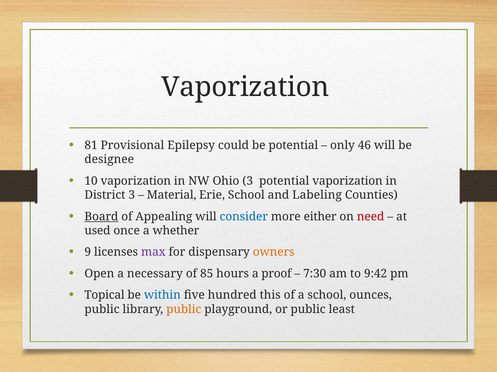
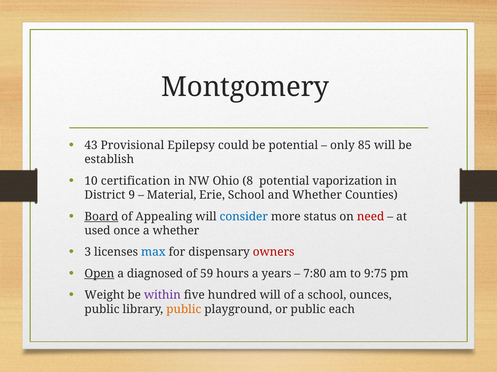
Vaporization: Vaporization -> Montgomery (245, 87)
81: 81 -> 43 (91, 146)
46: 46 -> 85 (364, 146)
designee: designee -> establish (109, 160)
10 vaporization: vaporization -> certification (136, 181)
Ohio 3: 3 -> 8 (248, 181)
District 3: 3 -> 9 (132, 195)
and Labeling: Labeling -> Whether (317, 195)
either: either -> status (320, 217)
9: 9 -> 3 (88, 253)
max colour: purple -> blue (153, 253)
owners colour: orange -> red (274, 253)
Open underline: none -> present (99, 274)
necessary: necessary -> diagnosed (155, 274)
85: 85 -> 59 (207, 274)
proof: proof -> years (276, 274)
7:30: 7:30 -> 7:80 (315, 274)
9:42: 9:42 -> 9:75 (376, 274)
Topical: Topical -> Weight (104, 296)
within colour: blue -> purple (162, 296)
hundred this: this -> will (270, 296)
least: least -> each (342, 310)
